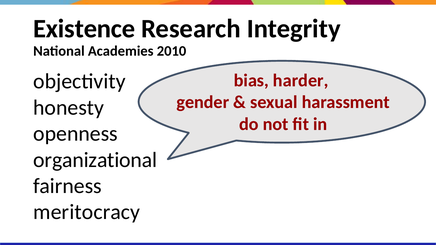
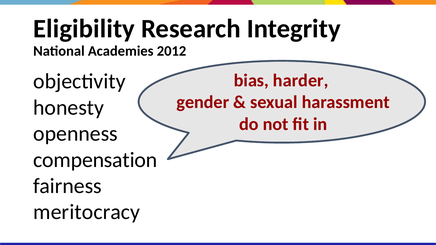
Existence: Existence -> Eligibility (84, 29)
2010: 2010 -> 2012 (172, 51)
organizational: organizational -> compensation (95, 160)
